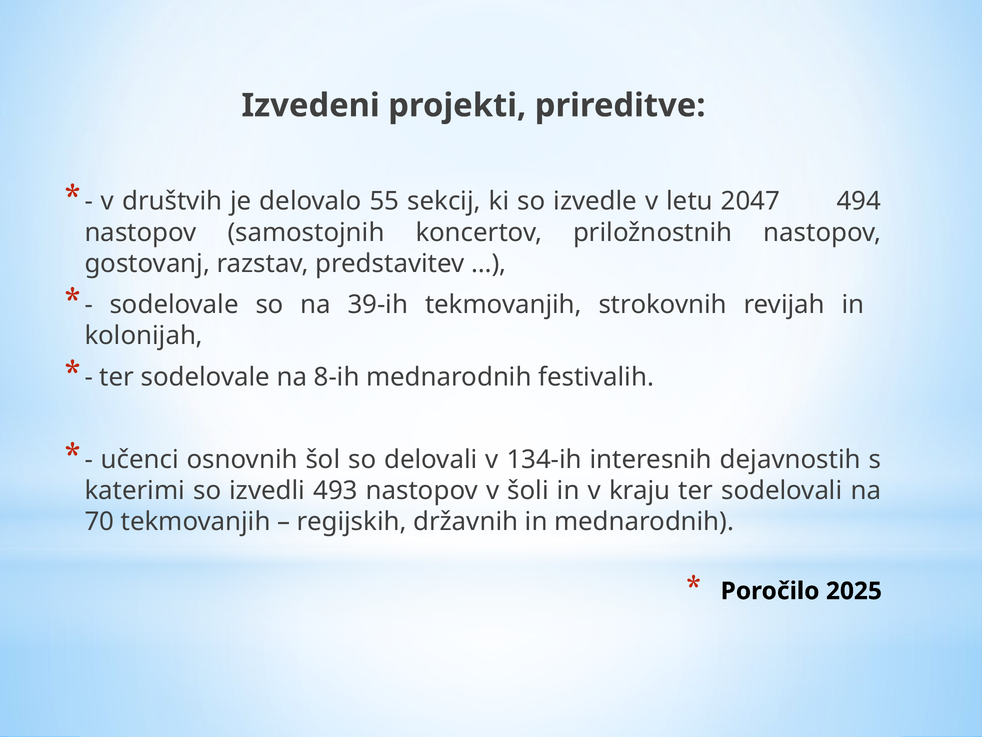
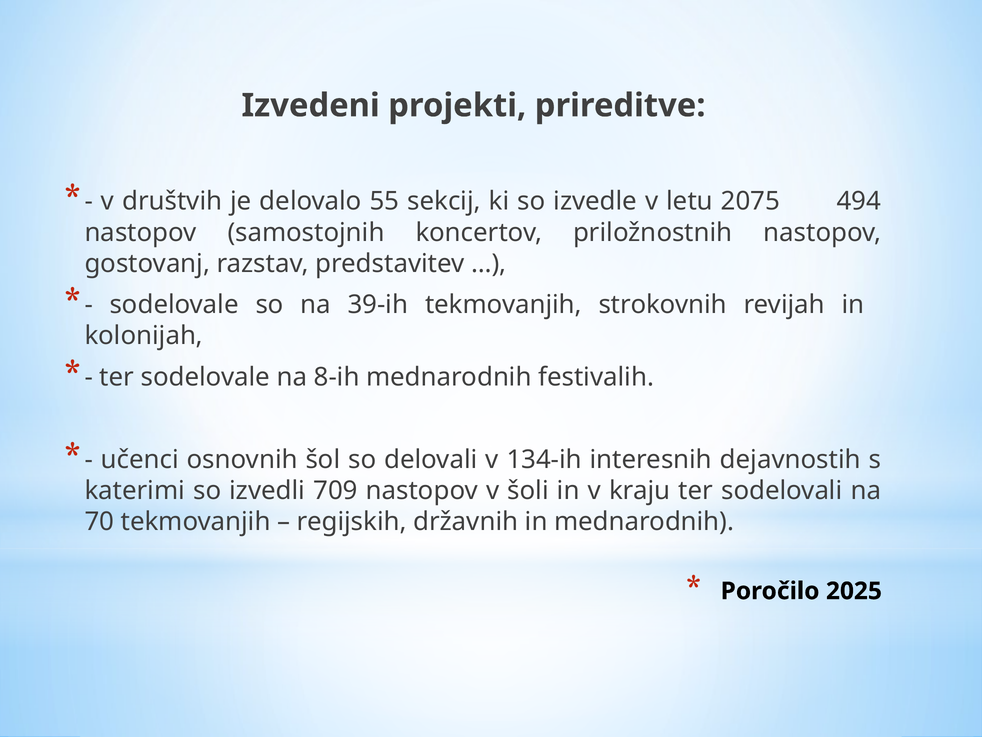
2047: 2047 -> 2075 (750, 201)
493: 493 -> 709 (336, 490)
